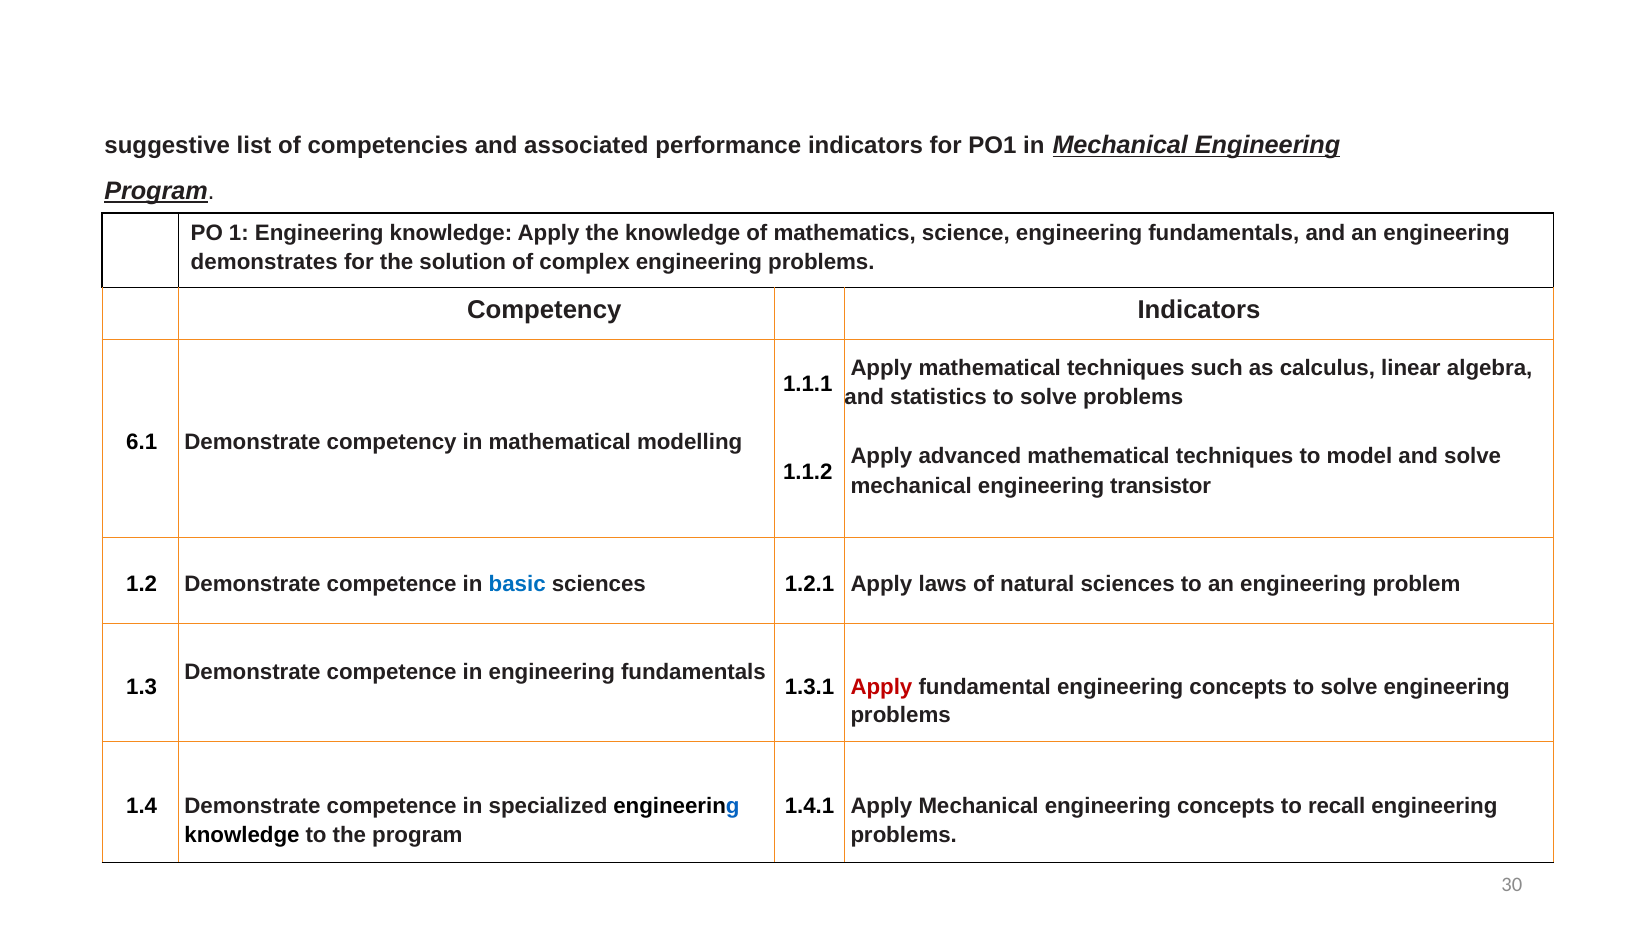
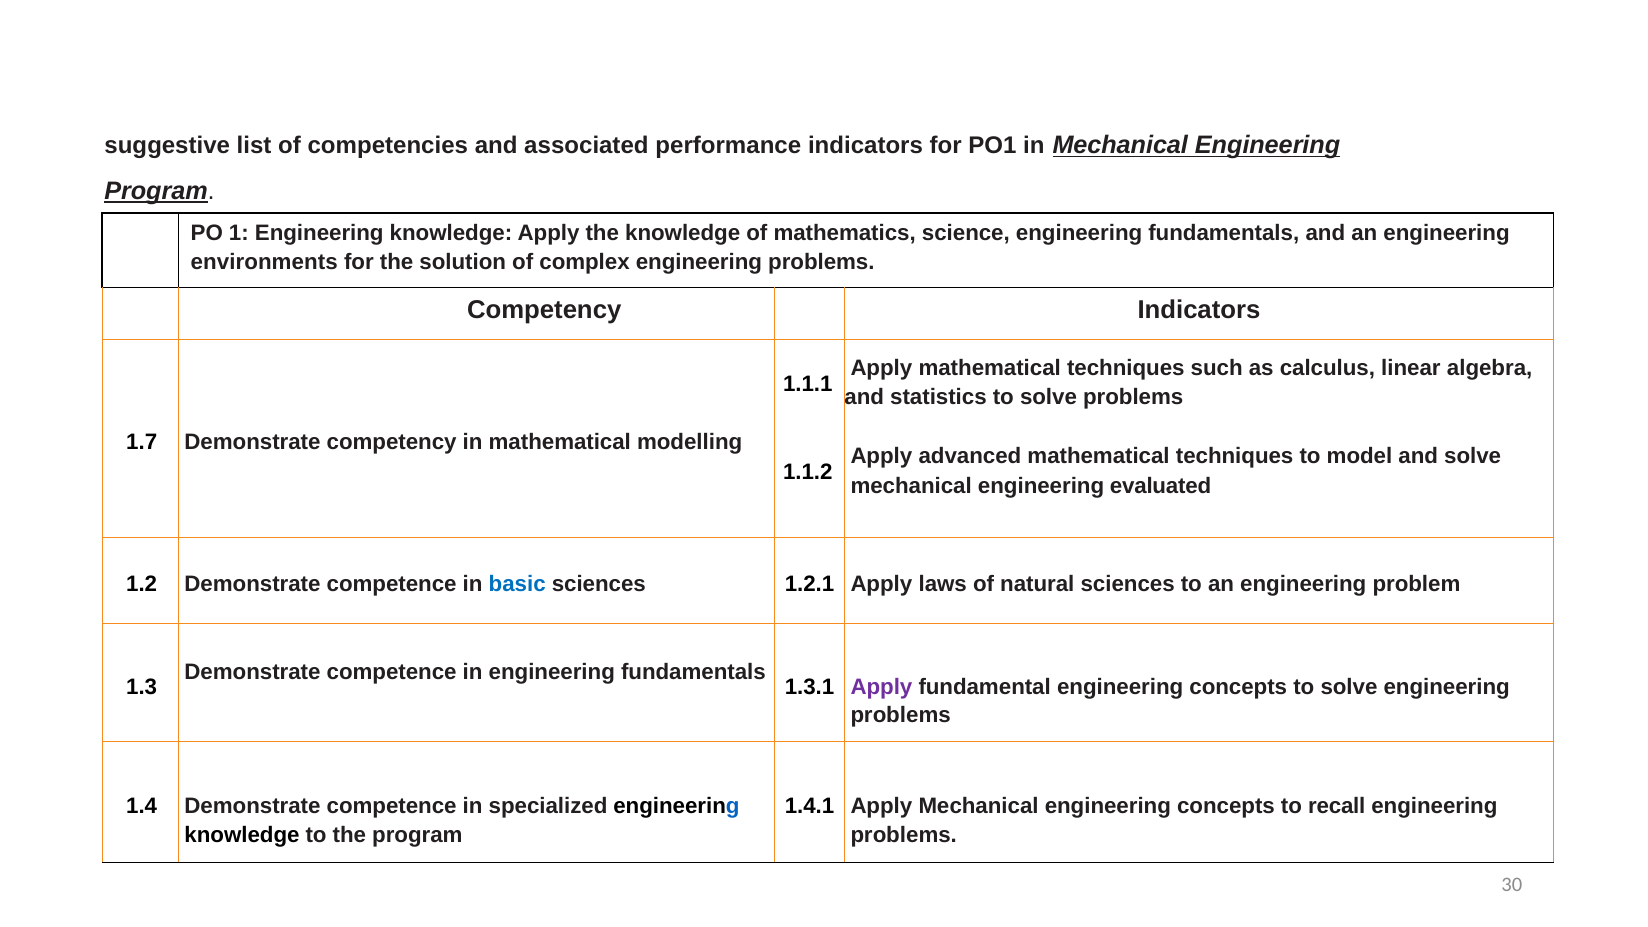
demonstrates: demonstrates -> environments (264, 262)
6.1: 6.1 -> 1.7 (142, 442)
transistor: transistor -> evaluated (1161, 486)
Apply colour: red -> purple (881, 687)
